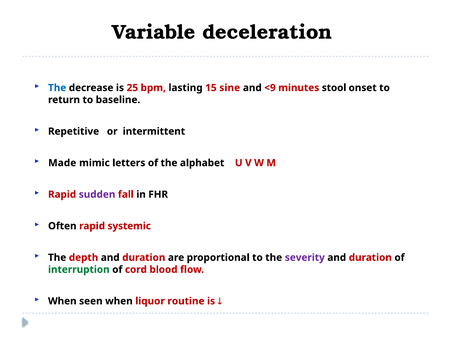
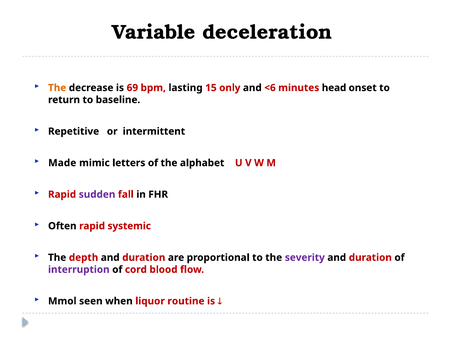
The colour: blue -> orange (57, 88)
25: 25 -> 69 (132, 88)
sine: sine -> only (230, 88)
<9: <9 -> <6 (270, 88)
stool: stool -> head (334, 88)
interruption colour: green -> purple (79, 270)
When: When -> Mmol (62, 301)
